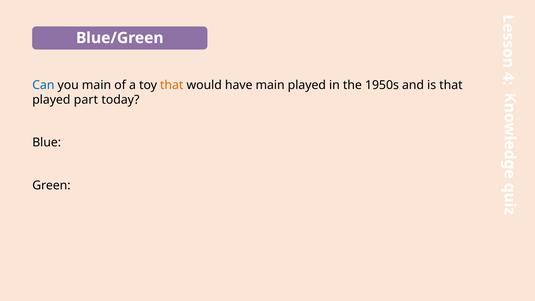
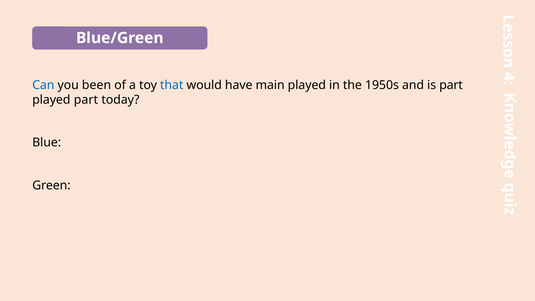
you main: main -> been (96, 85)
that colour: orange -> blue (172, 85)
is that: that -> part (451, 85)
